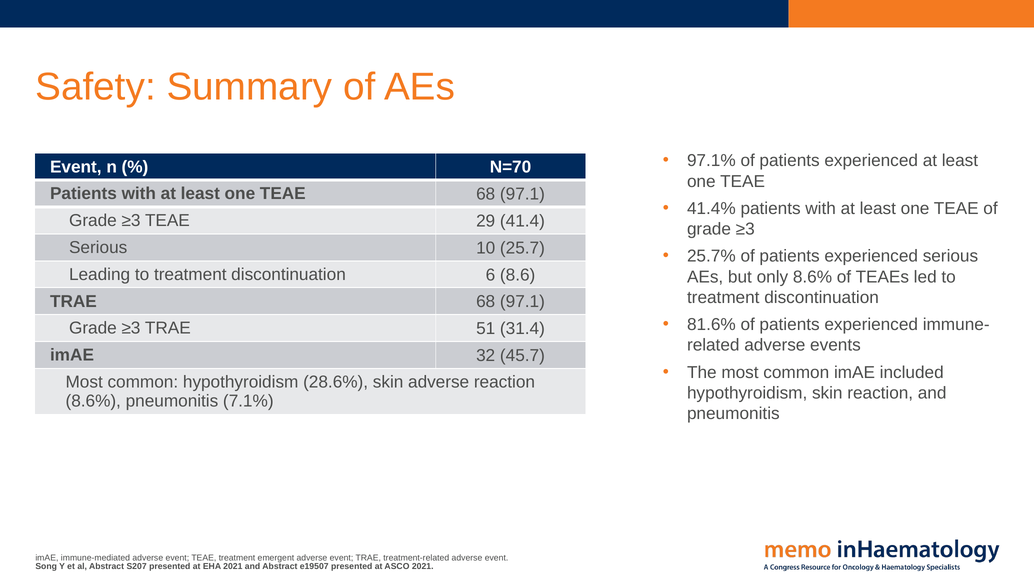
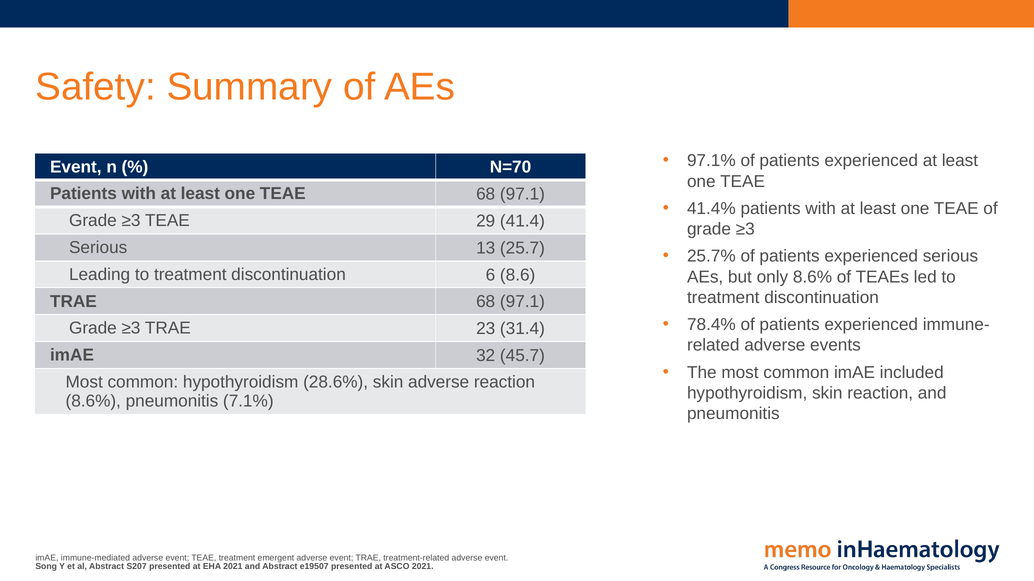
10: 10 -> 13 (486, 248)
81.6%: 81.6% -> 78.4% (711, 325)
51: 51 -> 23 (486, 329)
